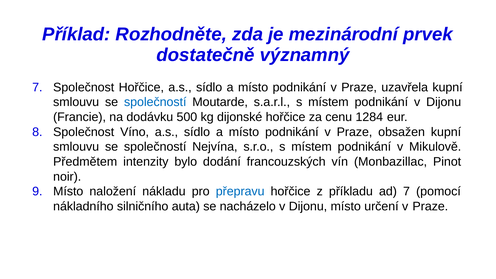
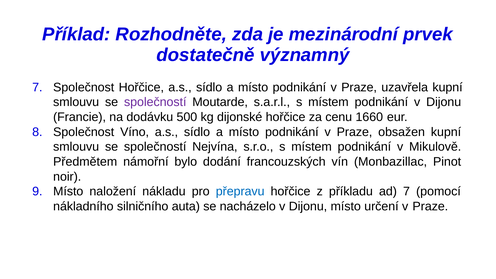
společností colour: blue -> purple (155, 102)
1284: 1284 -> 1660 (369, 117)
intenzity: intenzity -> námořní (146, 162)
